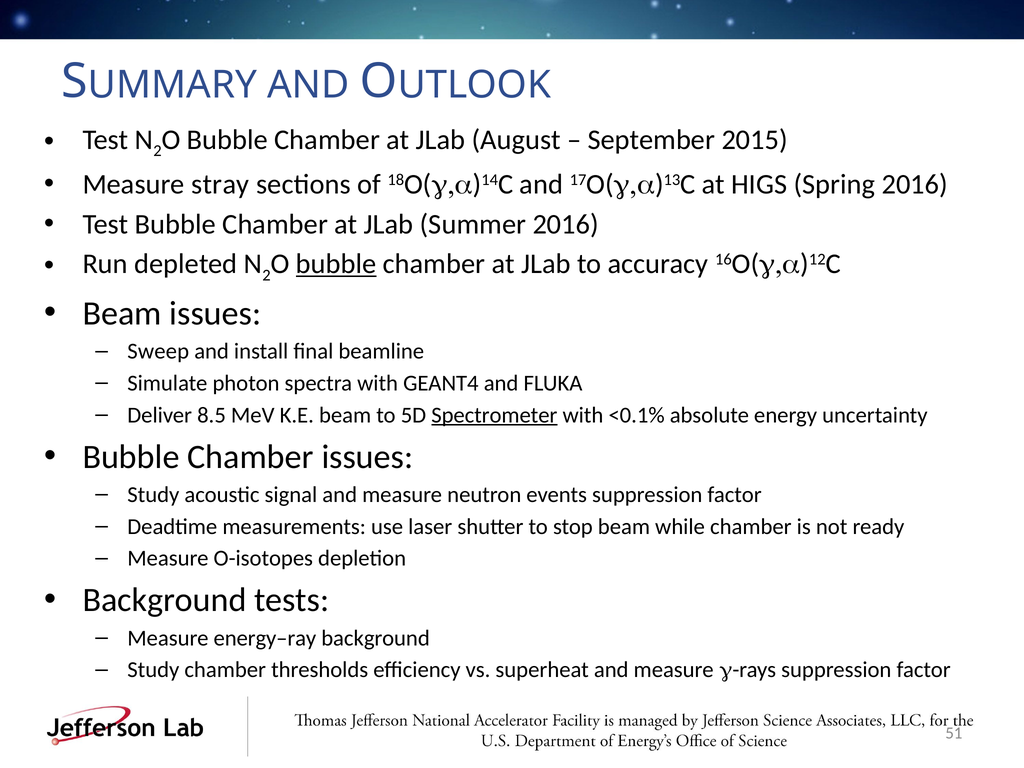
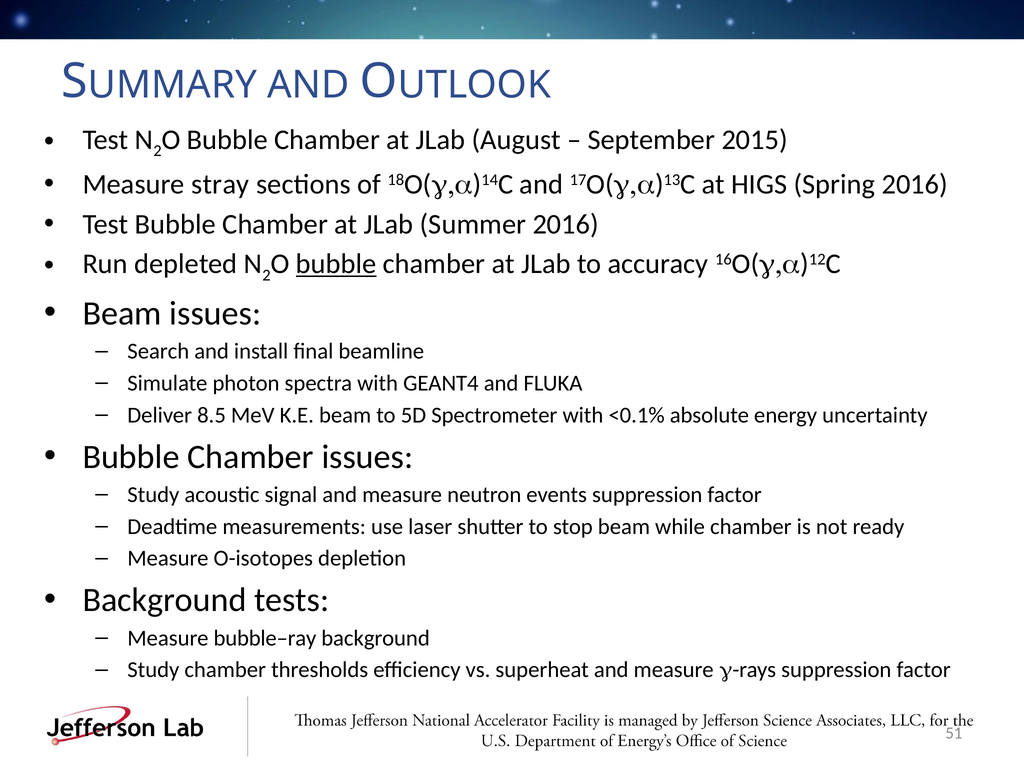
Sweep: Sweep -> Search (158, 351)
Spectrometer underline: present -> none (494, 415)
energy–ray: energy–ray -> bubble–ray (265, 638)
